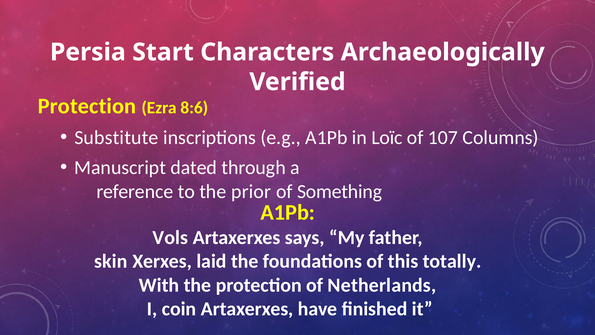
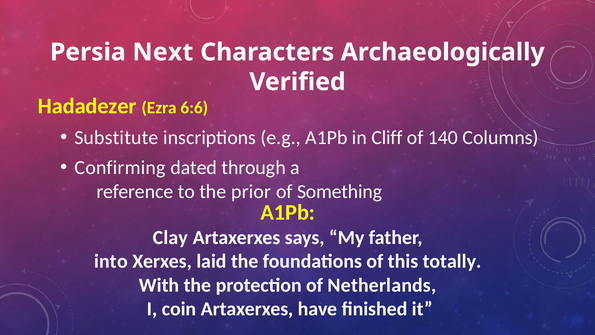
Start: Start -> Next (163, 52)
Protection: Protection -> Hadadezer (87, 106)
8:6: 8:6 -> 6:6 (194, 108)
Loïc: Loïc -> Cliff (387, 137)
107: 107 -> 140 (443, 137)
Manuscript: Manuscript -> Confirming (120, 167)
Vols: Vols -> Clay (170, 237)
skin: skin -> into (111, 261)
